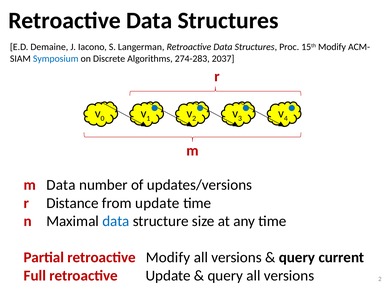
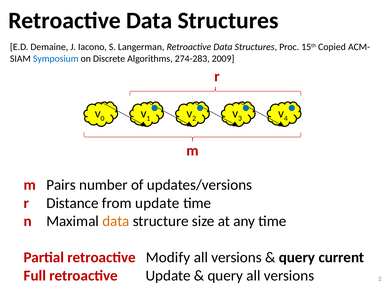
15th Modify: Modify -> Copied (332, 47)
2037: 2037 -> 2009 (223, 59)
m Data: Data -> Pairs (61, 185)
data colour: blue -> orange (116, 221)
